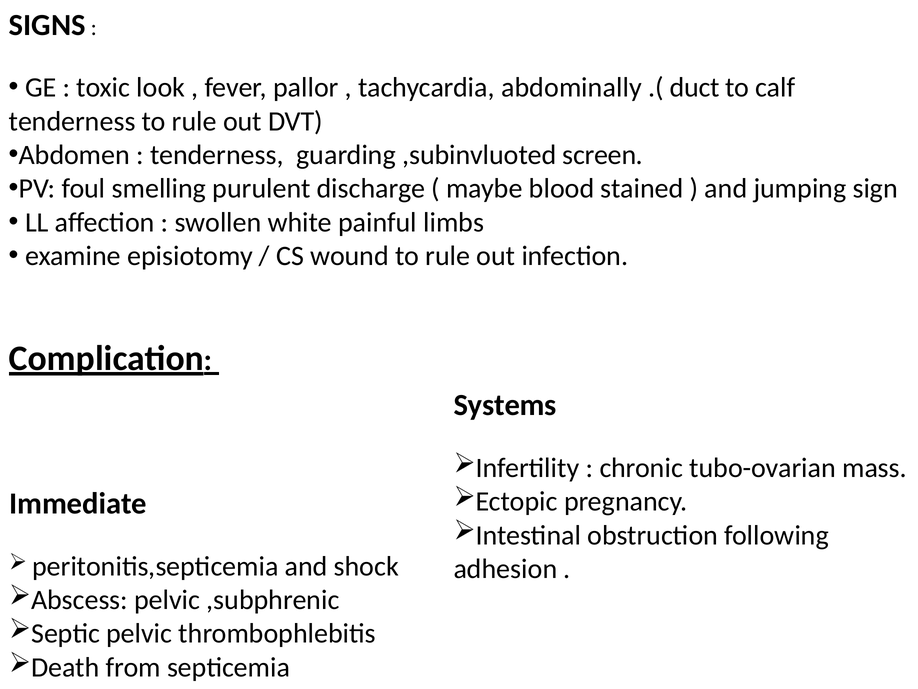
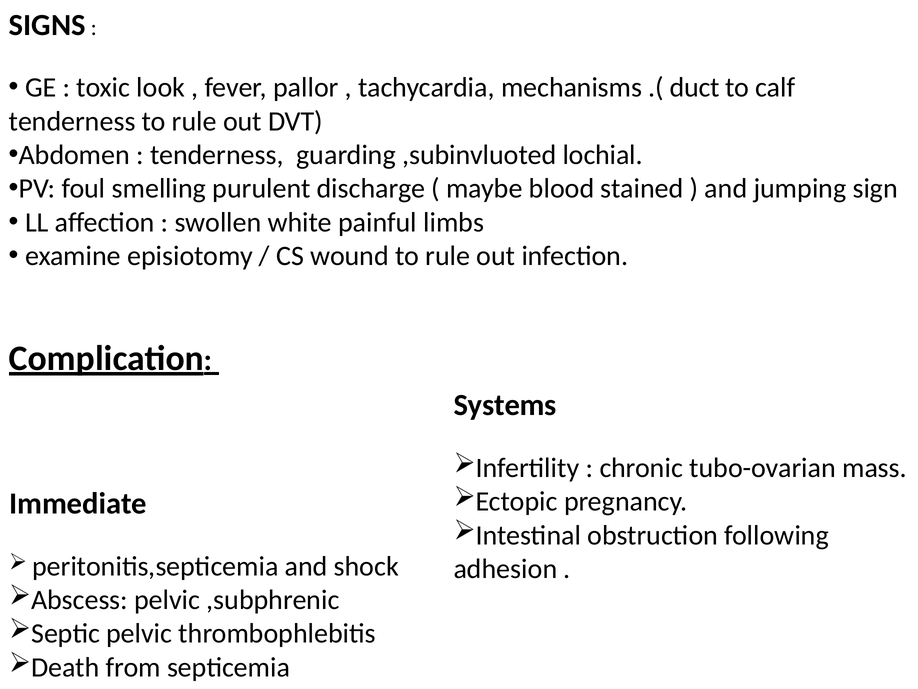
abdominally: abdominally -> mechanisms (572, 88)
screen: screen -> lochial (603, 155)
